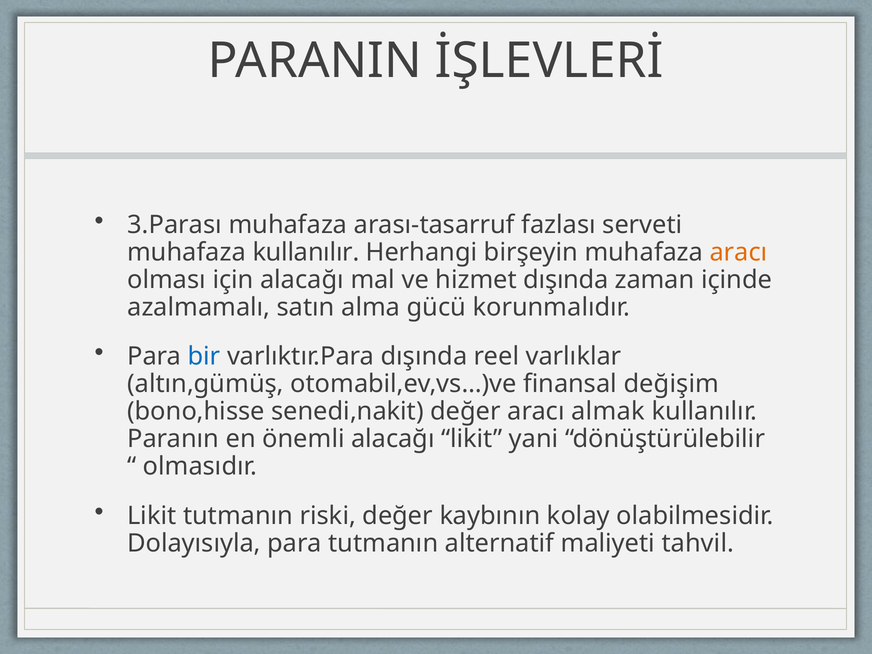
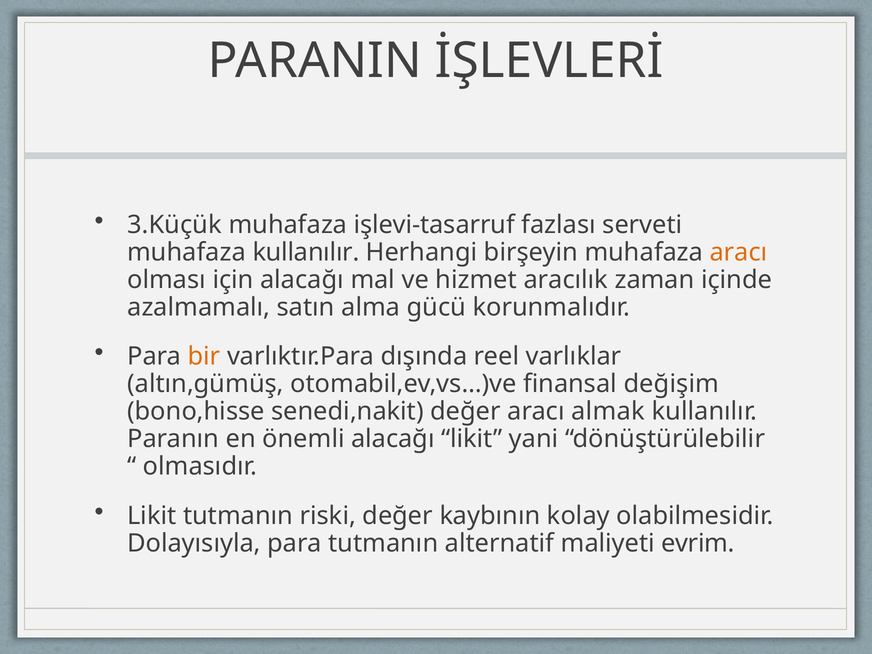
3.Parası: 3.Parası -> 3.Küçük (175, 225)
arası-tasarruf: arası-tasarruf -> işlevi-tasarruf (434, 225)
hizmet dışında: dışında -> aracılık (566, 280)
bir colour: blue -> orange (204, 357)
tahvil: tahvil -> evrim (698, 543)
